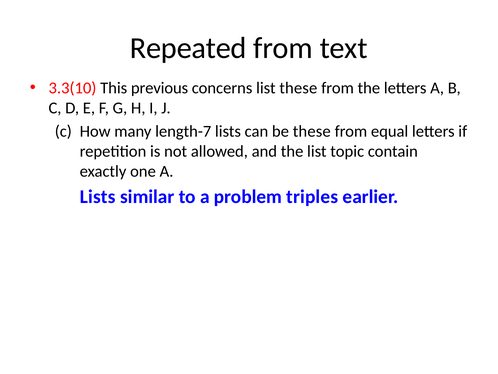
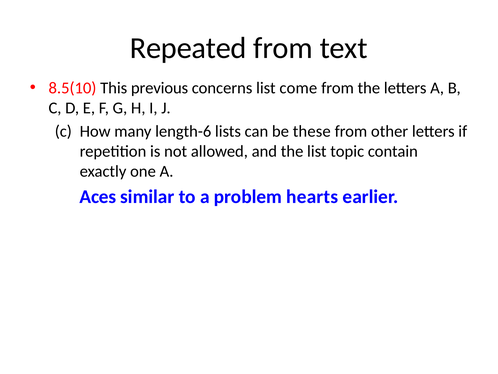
3.3(10: 3.3(10 -> 8.5(10 (72, 88)
list these: these -> come (298, 88)
length-7: length-7 -> length-6 (183, 131)
equal: equal -> other (390, 131)
Lists: Lists -> Aces (98, 197)
triples: triples -> hearts (312, 197)
